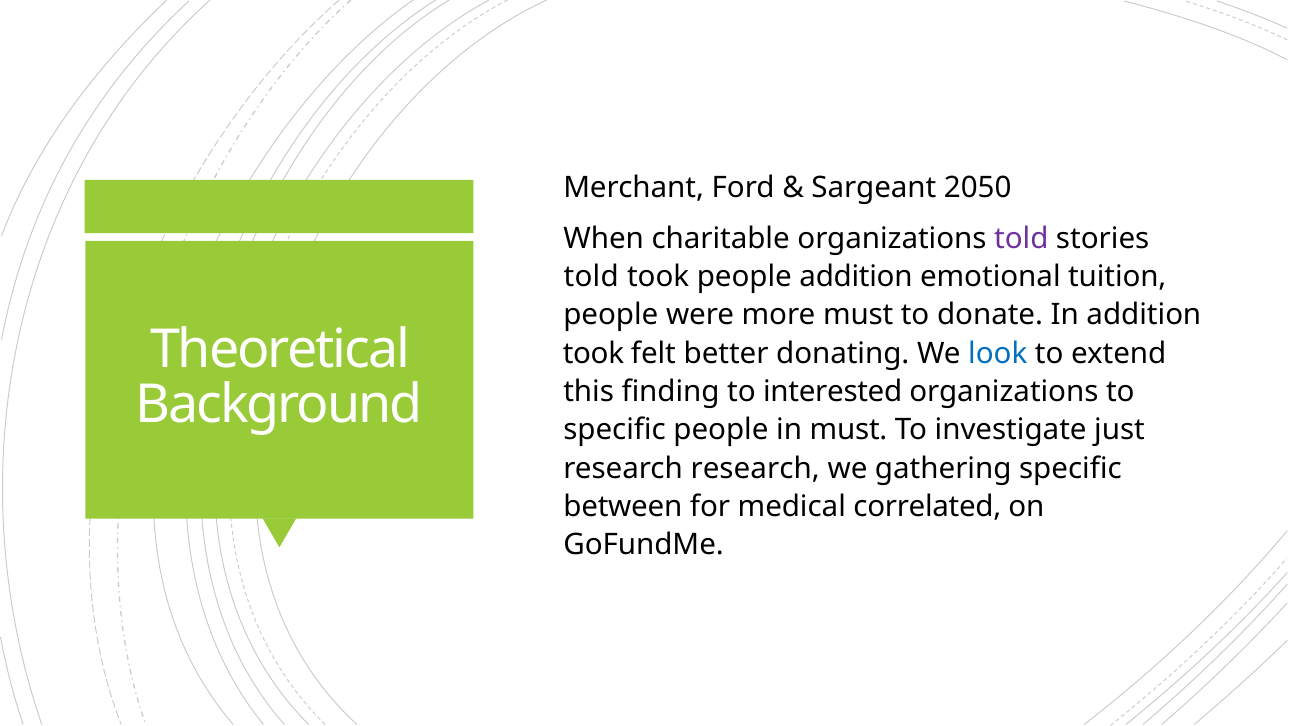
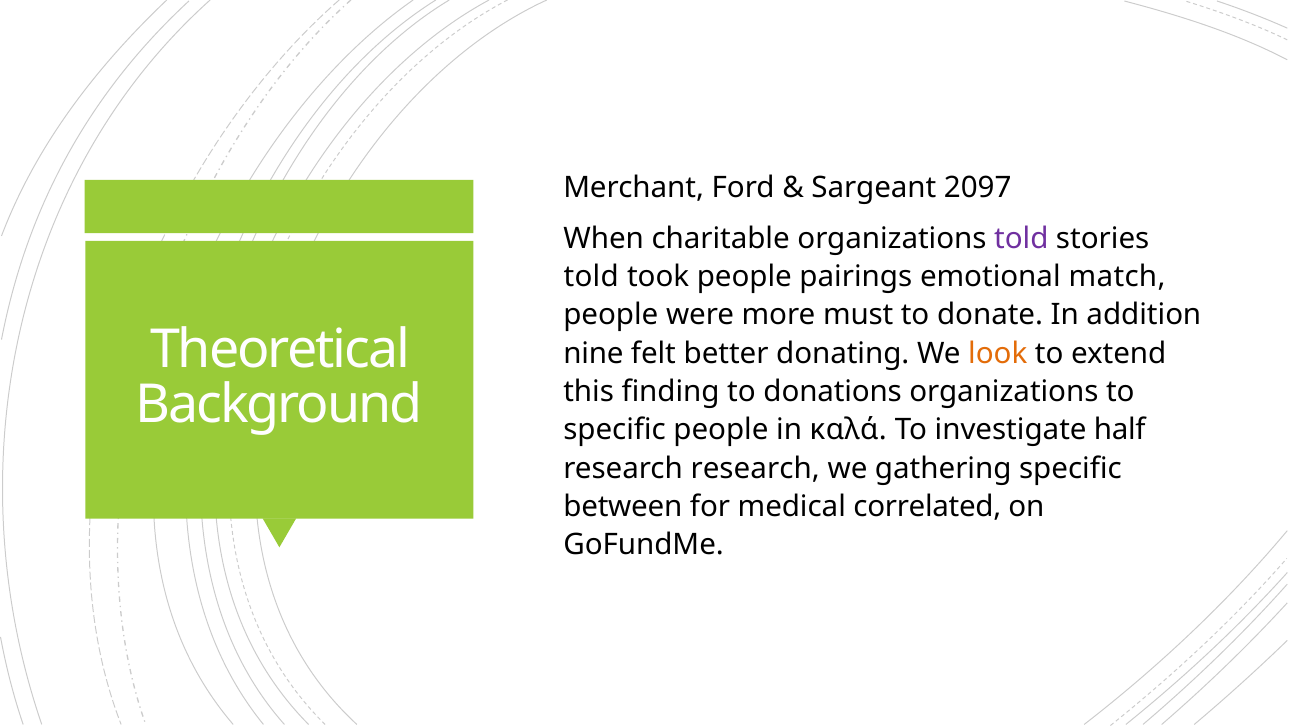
2050: 2050 -> 2097 (978, 188)
people addition: addition -> pairings (856, 277)
tuition: tuition -> match (1117, 277)
took: took -> nine (593, 353)
look colour: blue -> orange (998, 353)
interested: interested -> donations (833, 392)
in must: must -> καλά (848, 430)
just: just -> half (1120, 430)
